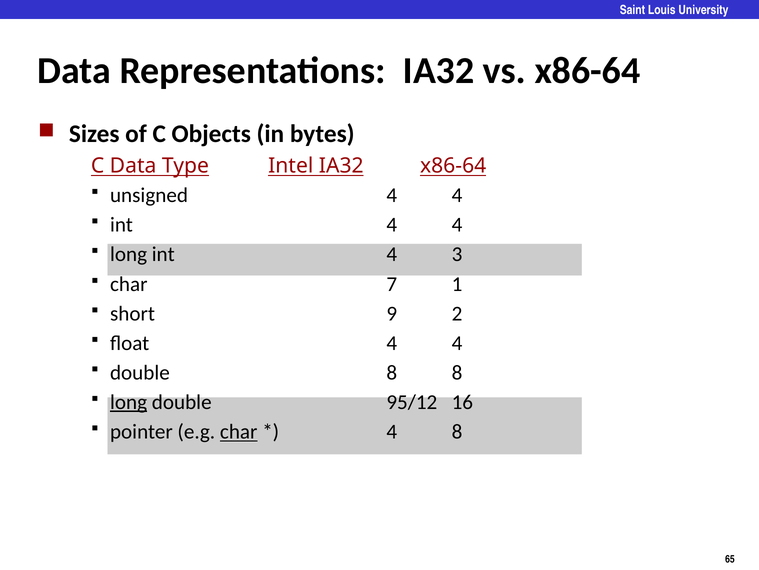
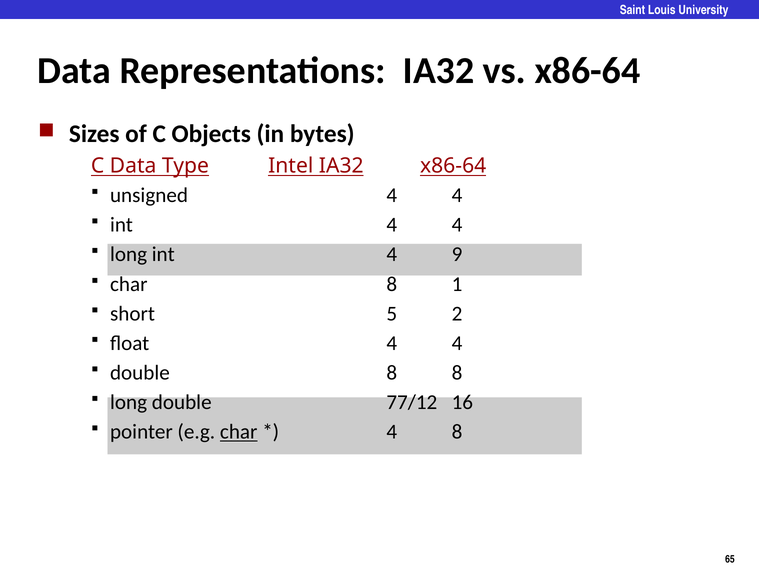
3: 3 -> 9 (457, 254)
char 7: 7 -> 8 (392, 284)
9: 9 -> 5 (392, 313)
long underline: present -> none (129, 402)
95/12: 95/12 -> 77/12 (412, 402)
